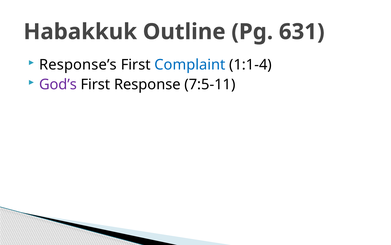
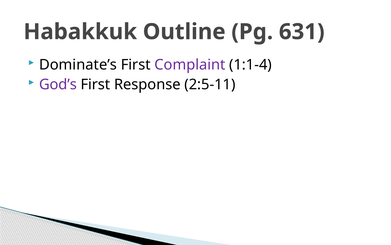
Response’s: Response’s -> Dominate’s (78, 65)
Complaint colour: blue -> purple (190, 65)
7:5-11: 7:5-11 -> 2:5-11 (210, 84)
